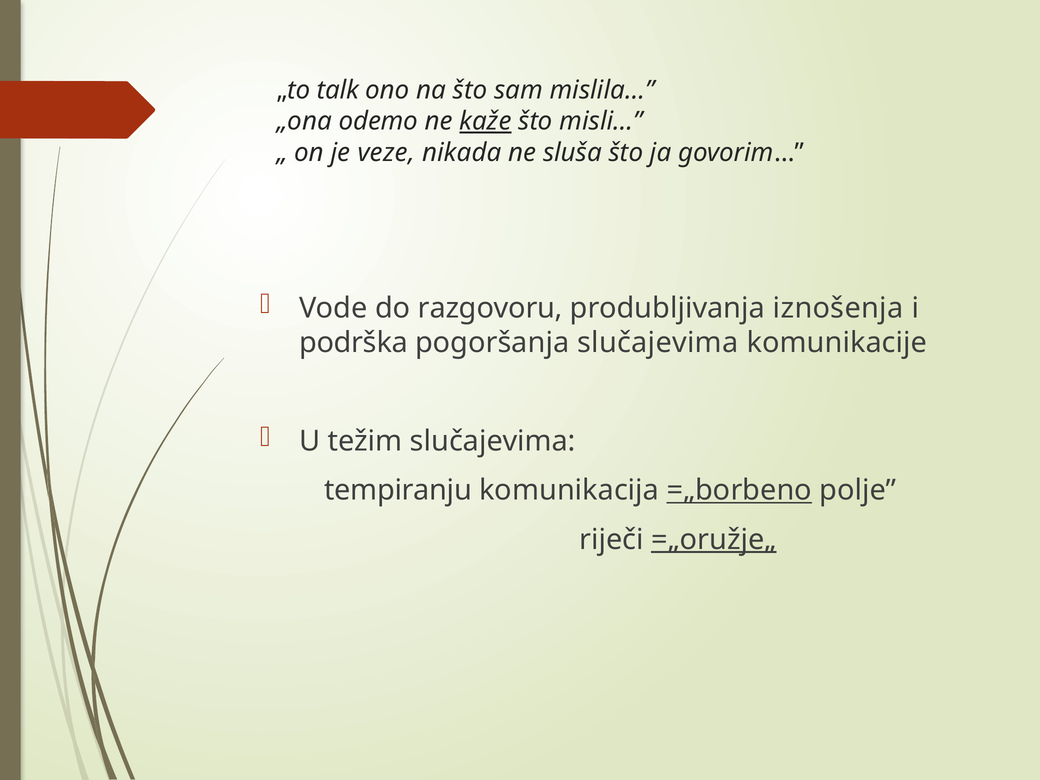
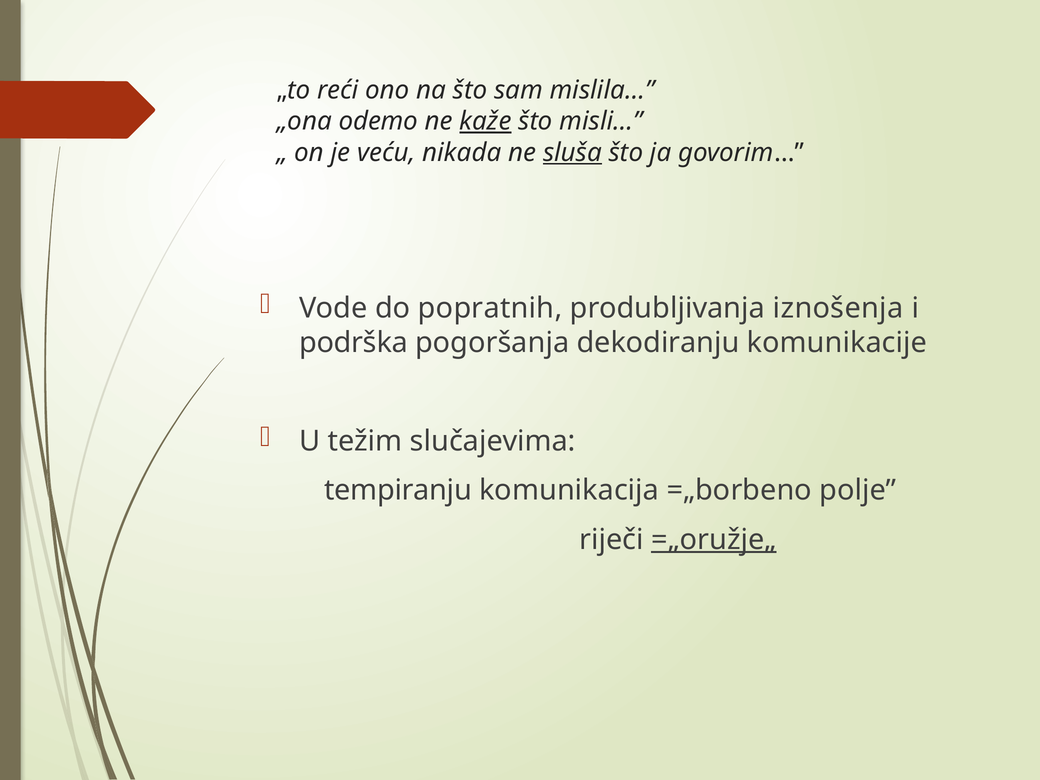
talk: talk -> reći (338, 90)
veze: veze -> veću (386, 152)
sluša underline: none -> present (573, 152)
razgovoru: razgovoru -> popratnih (490, 308)
pogoršanja slučajevima: slučajevima -> dekodiranju (658, 343)
=„borbeno underline: present -> none (739, 490)
